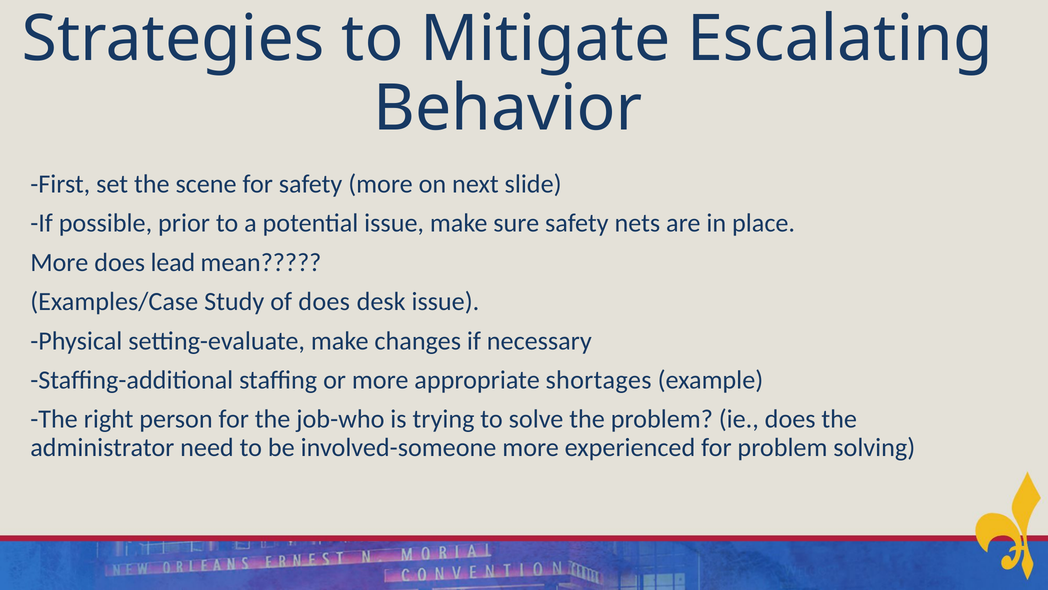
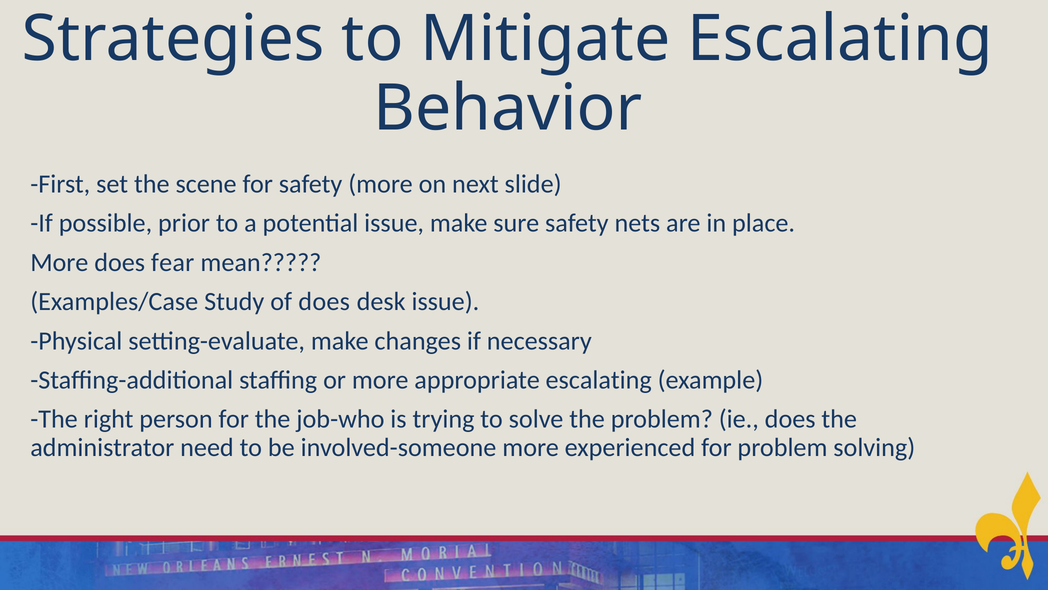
lead: lead -> fear (173, 262)
appropriate shortages: shortages -> escalating (599, 380)
